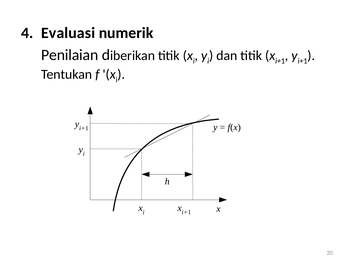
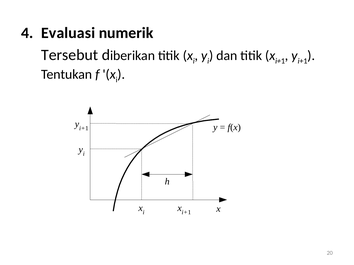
Penilaian: Penilaian -> Tersebut (70, 55)
